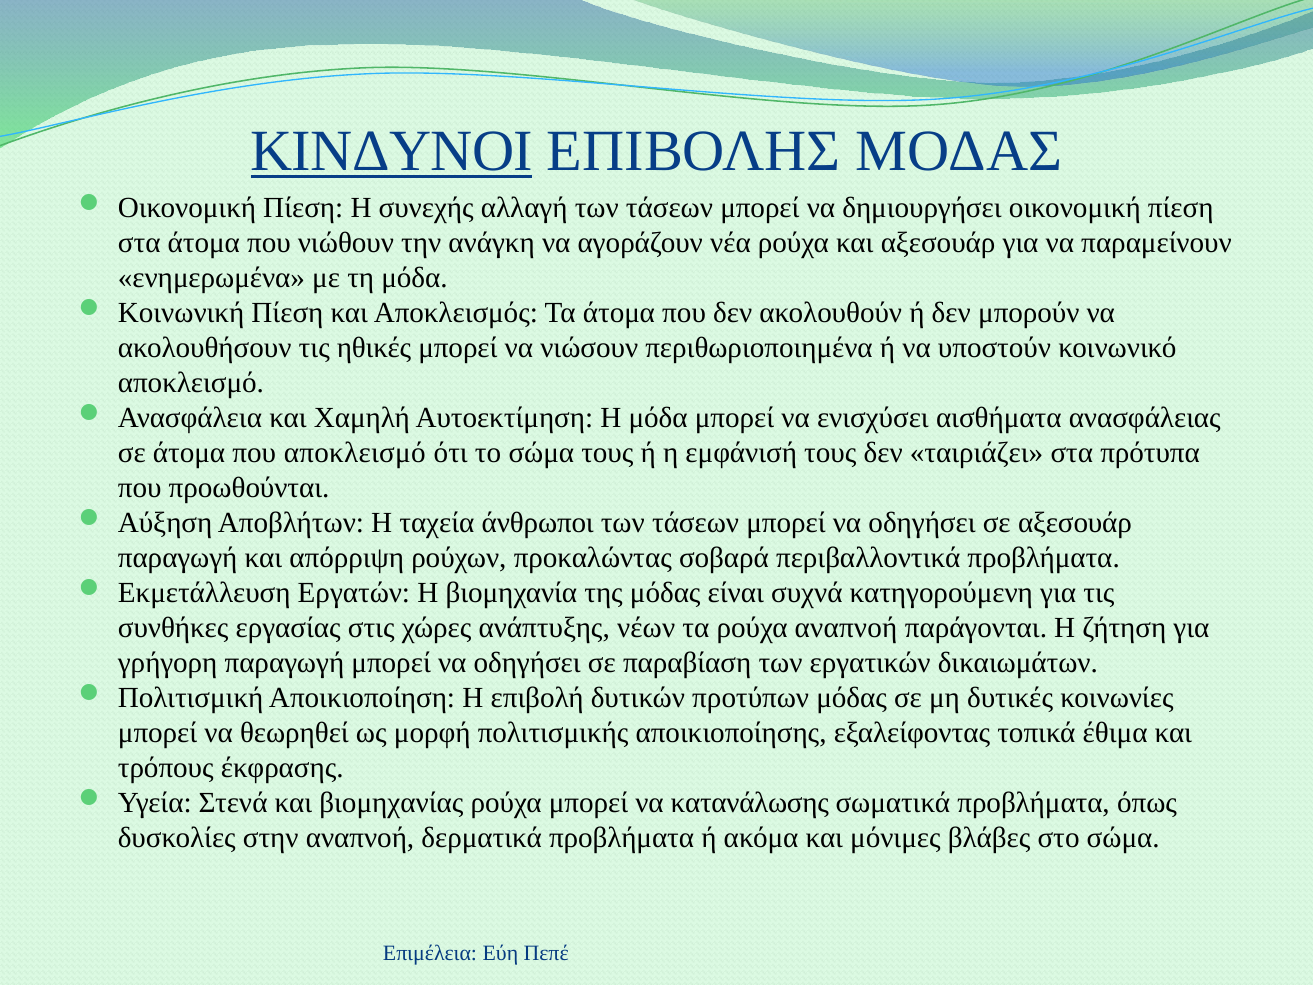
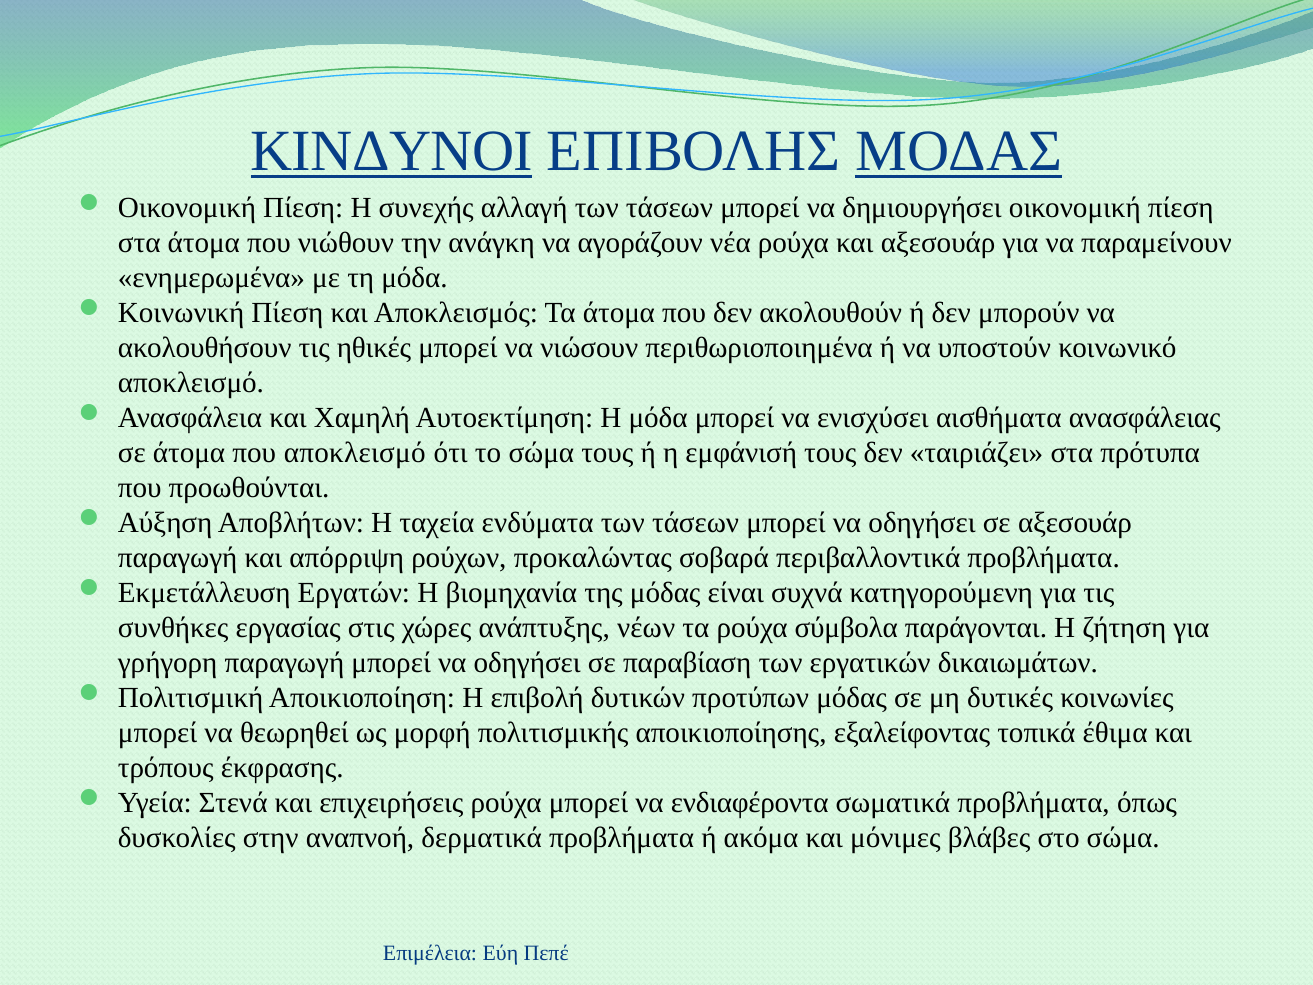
ΜΟΔΑΣ underline: none -> present (959, 151)
άνθρωποι: άνθρωποι -> ενδύματα (538, 523)
ρούχα αναπνοή: αναπνοή -> σύμβολα (846, 628)
βιομηχανίας: βιομηχανίας -> επιχειρήσεις (391, 803)
κατανάλωσης: κατανάλωσης -> ενδιαφέροντα (750, 803)
